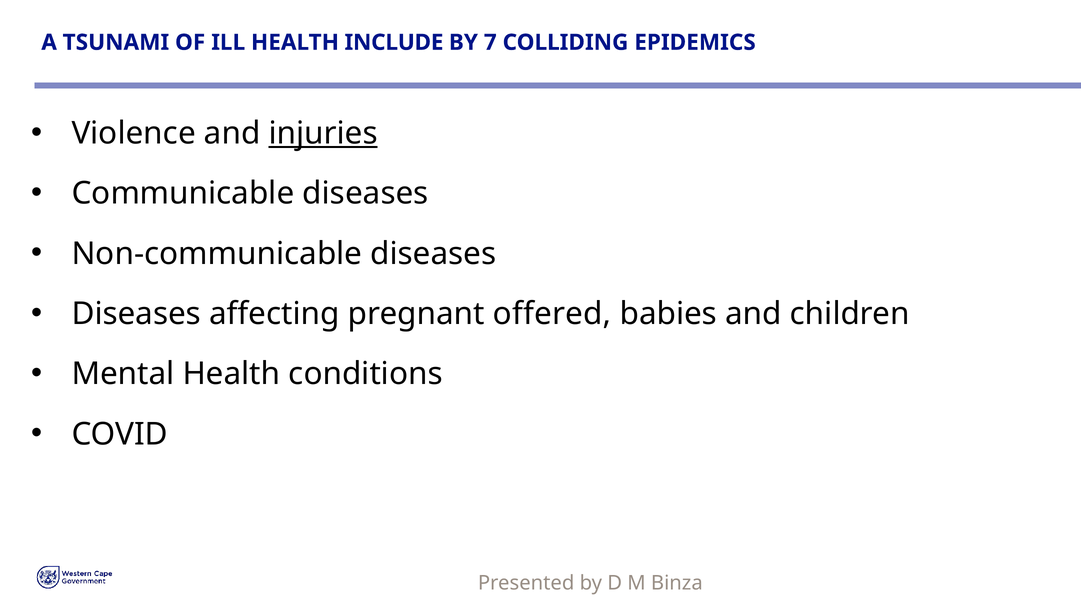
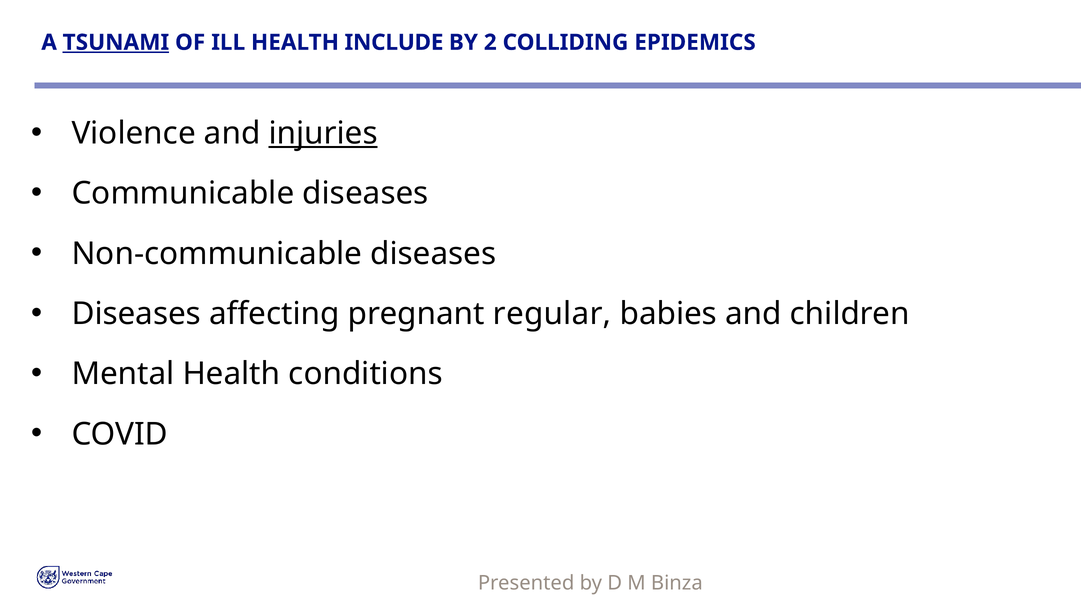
TSUNAMI underline: none -> present (116, 42)
7: 7 -> 2 (490, 42)
offered: offered -> regular (552, 314)
